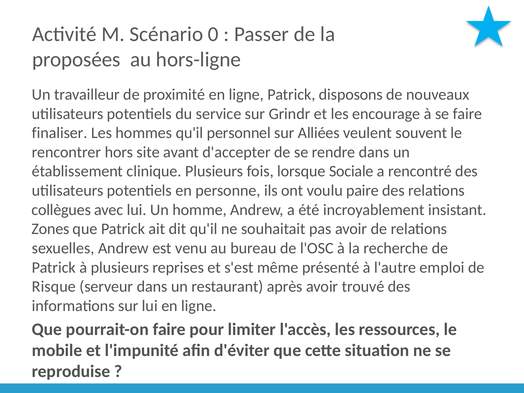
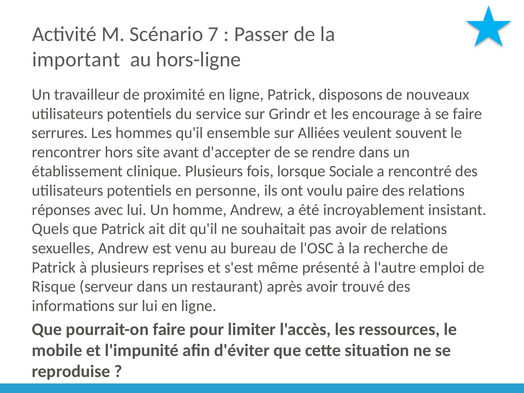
0: 0 -> 7 (213, 34)
proposées: proposées -> important (76, 59)
finaliser: finaliser -> serrures (60, 133)
personnel: personnel -> ensemble (239, 133)
collègues: collègues -> réponses (61, 210)
Zones: Zones -> Quels (50, 229)
